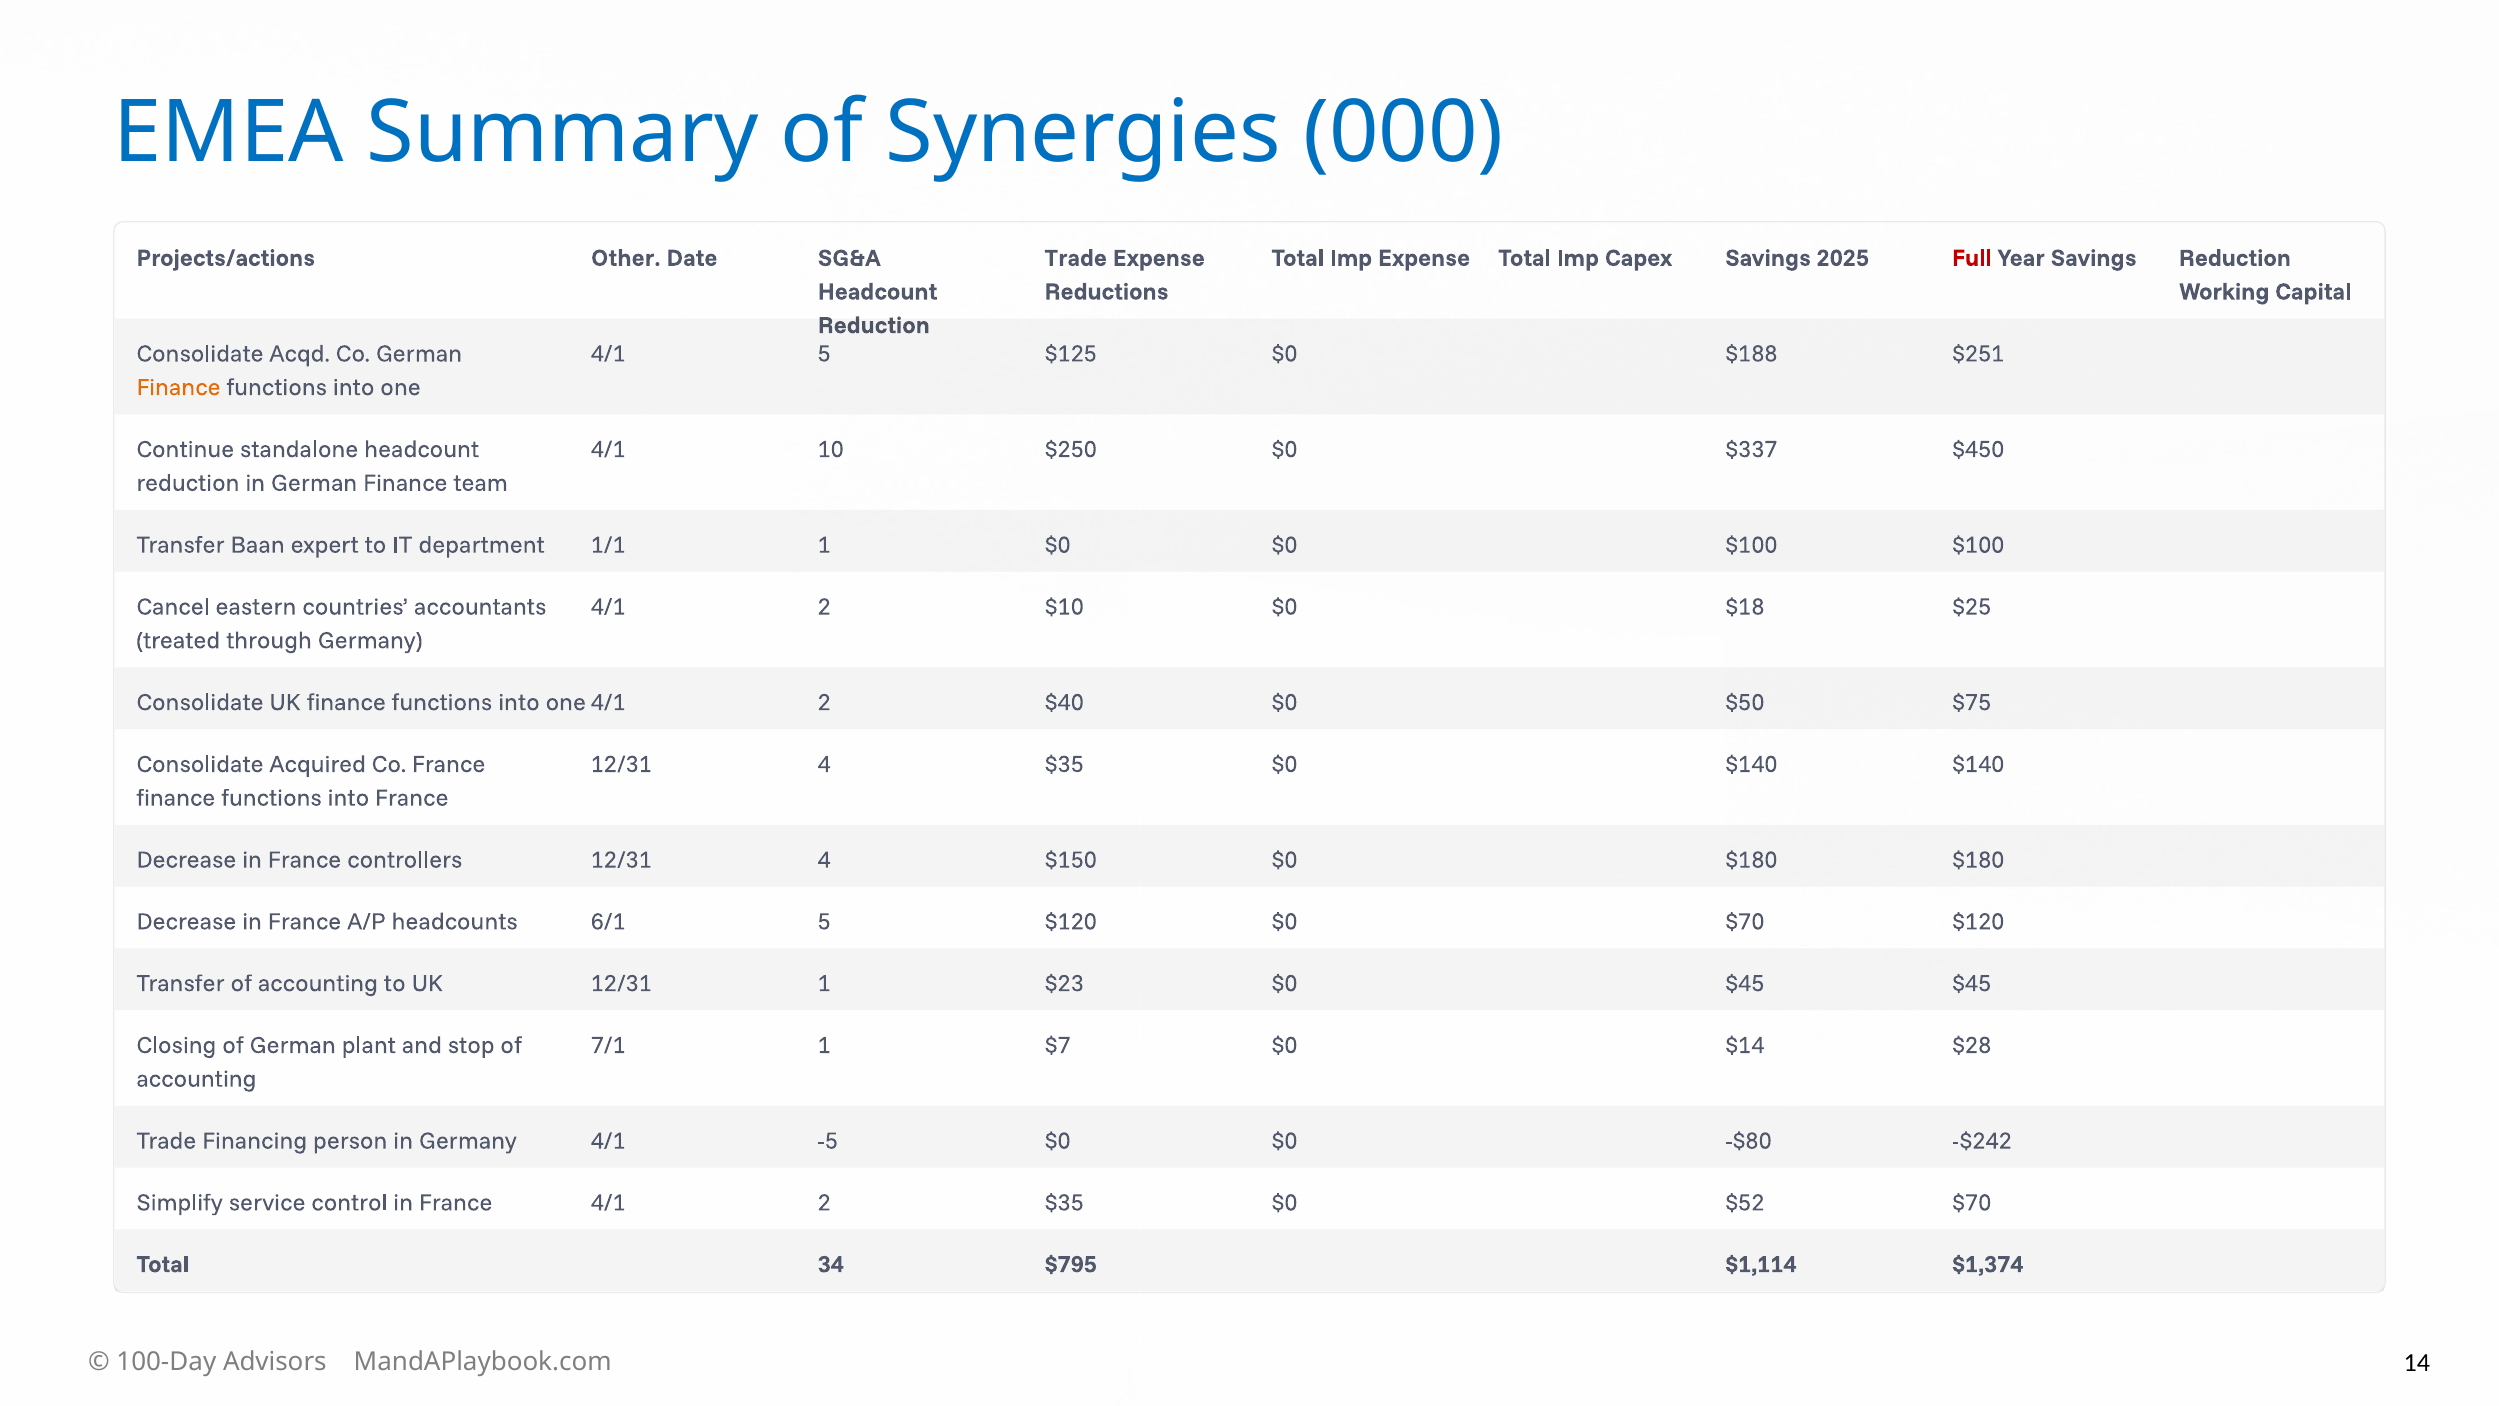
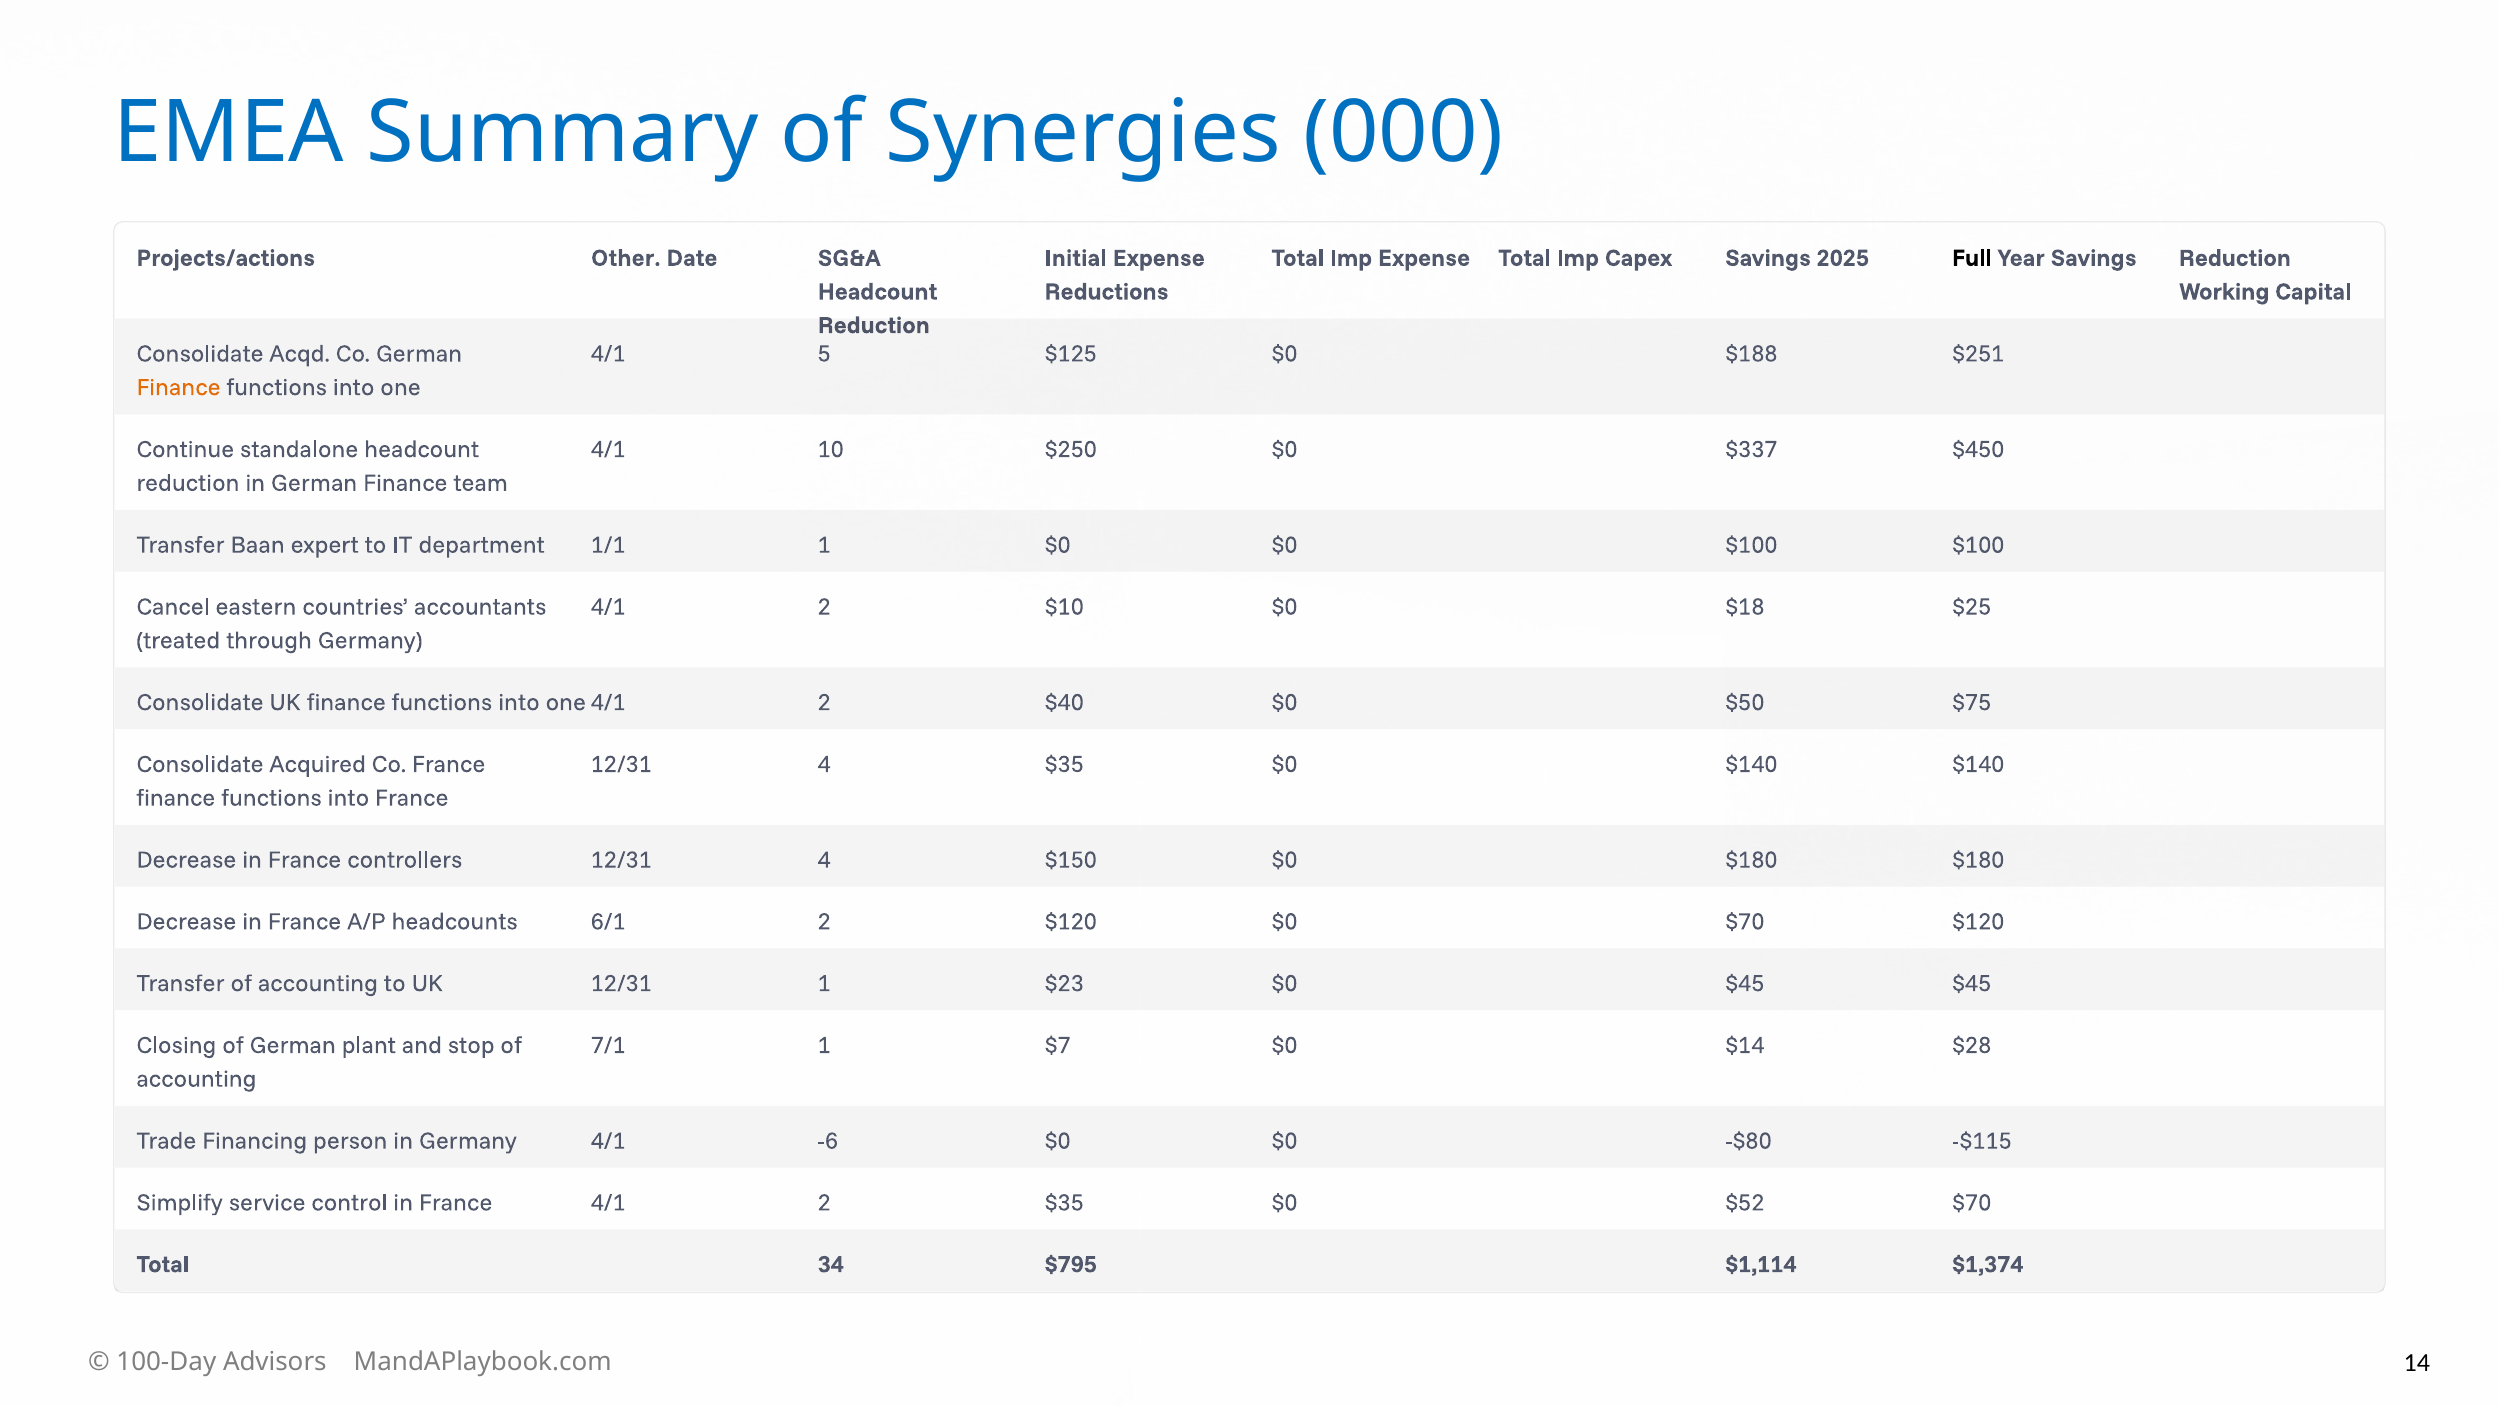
Full colour: red -> black (1972, 258)
Trade: Trade -> Initial (1076, 258)
6/1 5: 5 -> 2 (824, 921)
-5: -5 -> -6 (828, 1141)
-$242: -$242 -> -$115 (1982, 1141)
